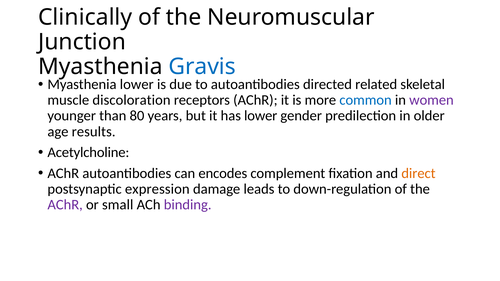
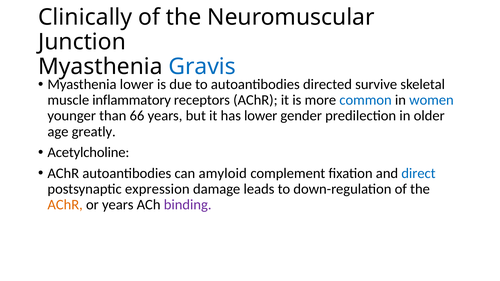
related: related -> survive (376, 85)
discoloration: discoloration -> inflammatory (132, 100)
women colour: purple -> blue (431, 100)
80: 80 -> 66 (137, 116)
results: results -> greatly (94, 132)
encodes: encodes -> amyloid (223, 174)
direct colour: orange -> blue (418, 174)
AChR colour: purple -> orange (65, 205)
or small: small -> years (118, 205)
